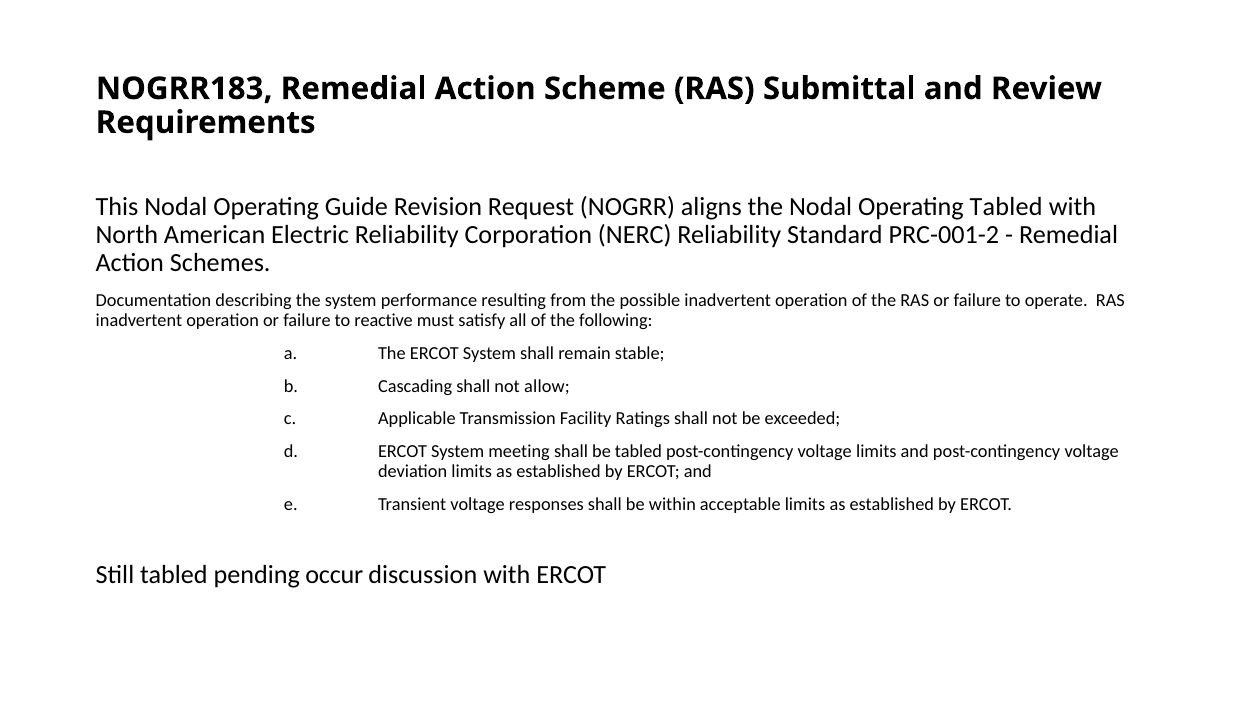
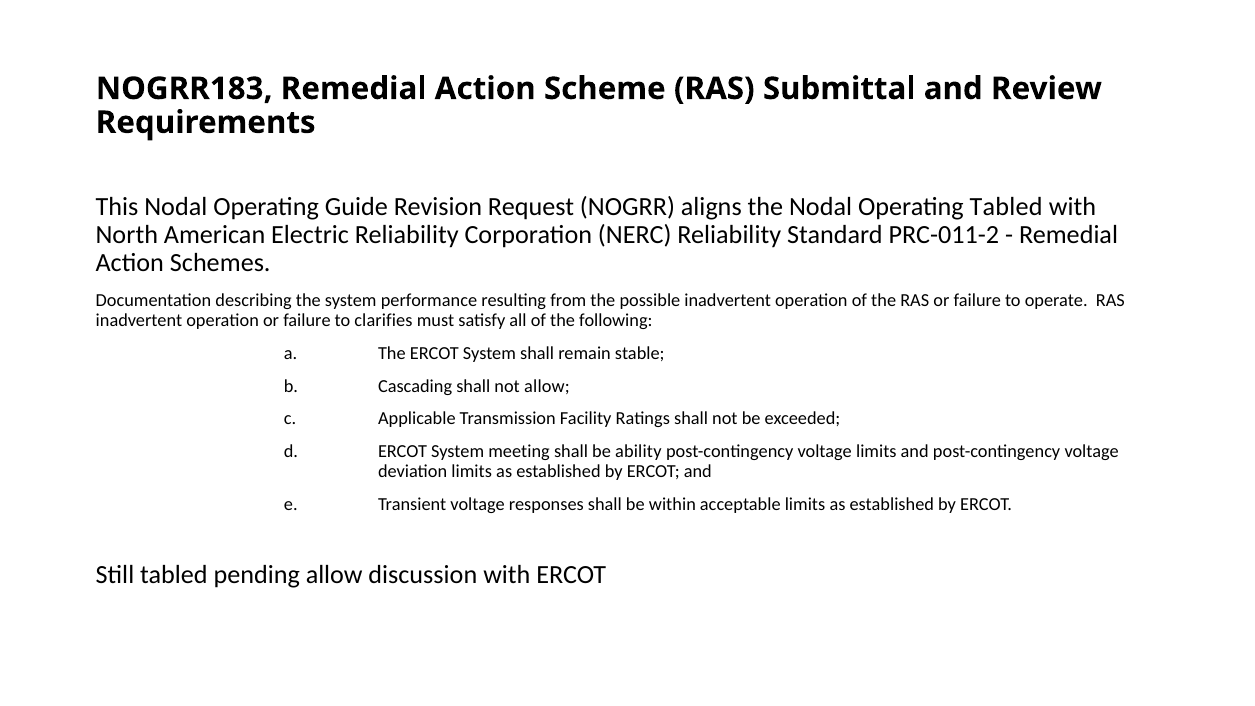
PRC-001-2: PRC-001-2 -> PRC-011-2 (944, 235)
reactive: reactive -> clarifies (383, 320)
be tabled: tabled -> ability (638, 452)
pending occur: occur -> allow (334, 574)
